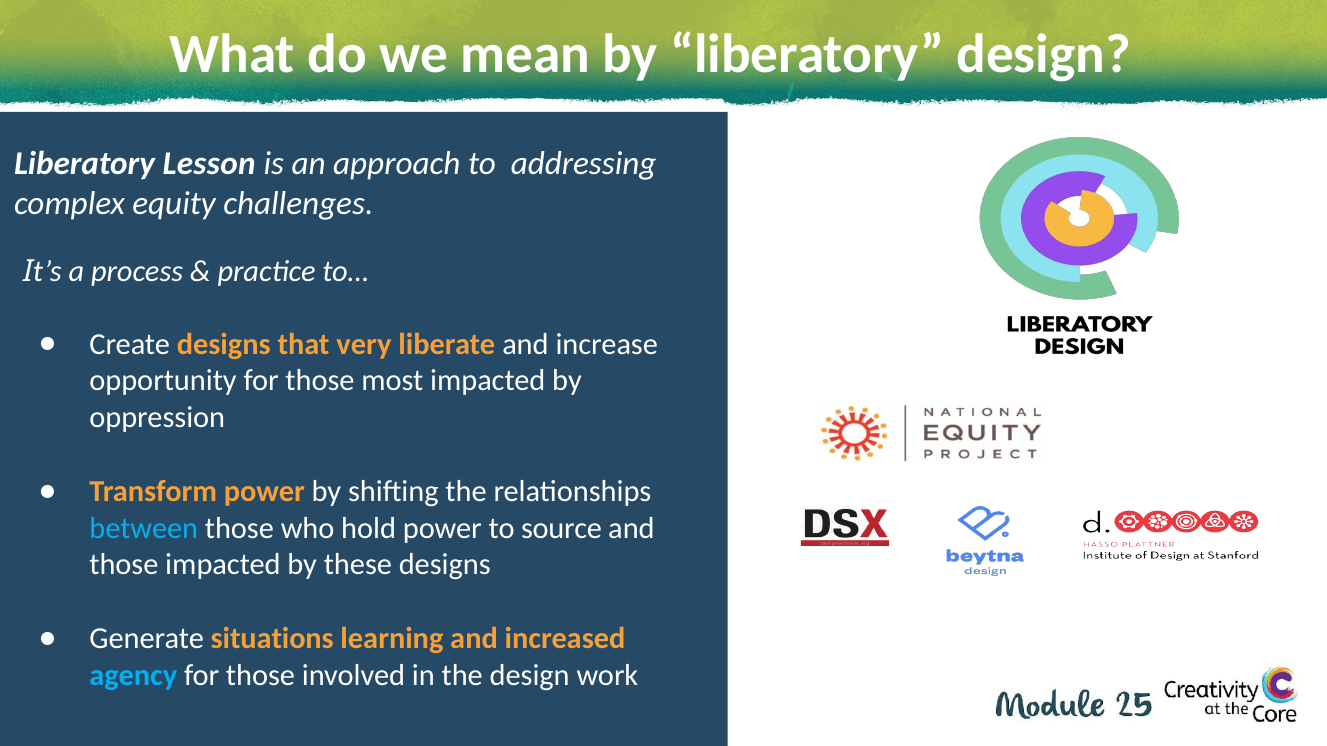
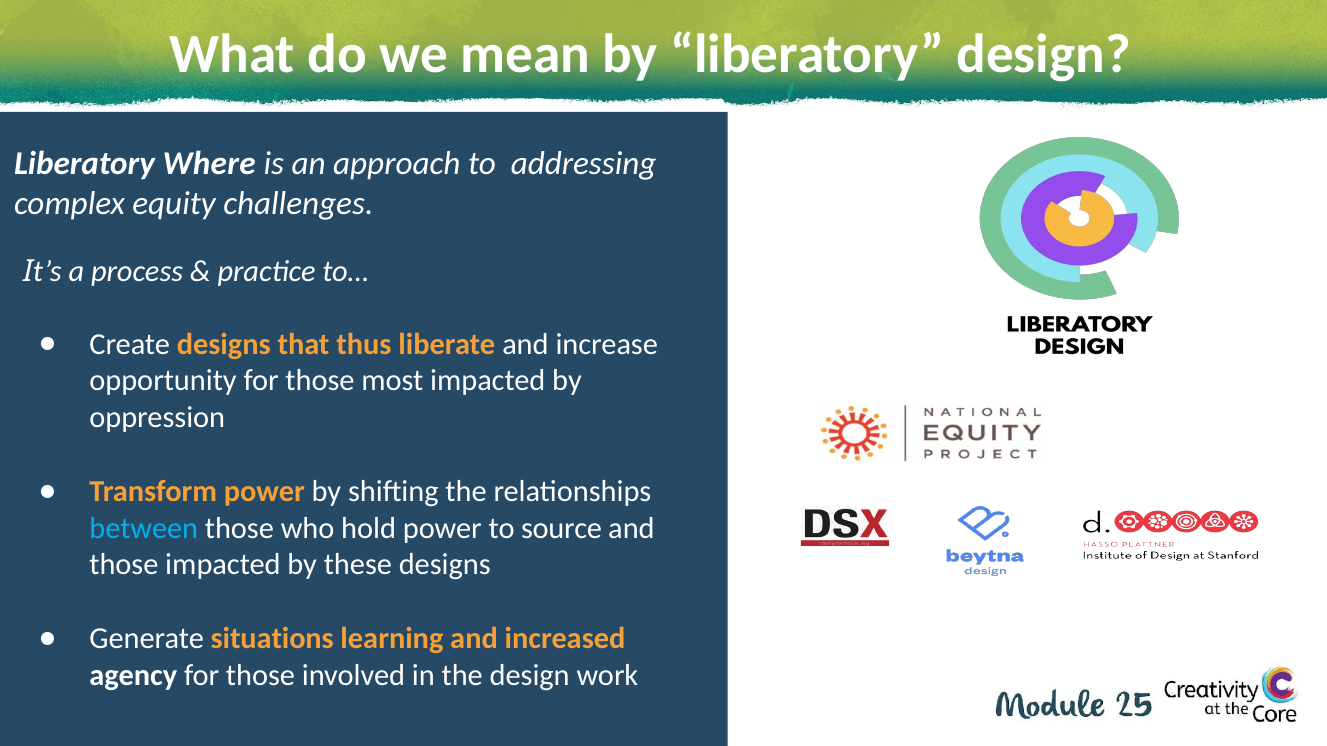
Lesson: Lesson -> Where (209, 164)
very: very -> thus (364, 345)
agency colour: light blue -> white (133, 676)
